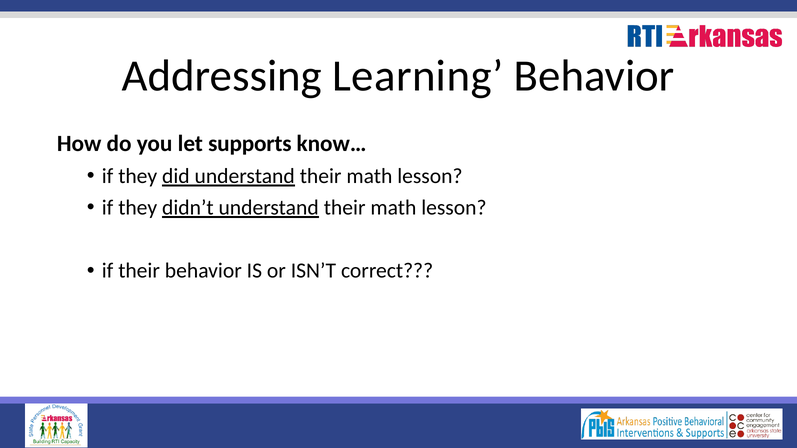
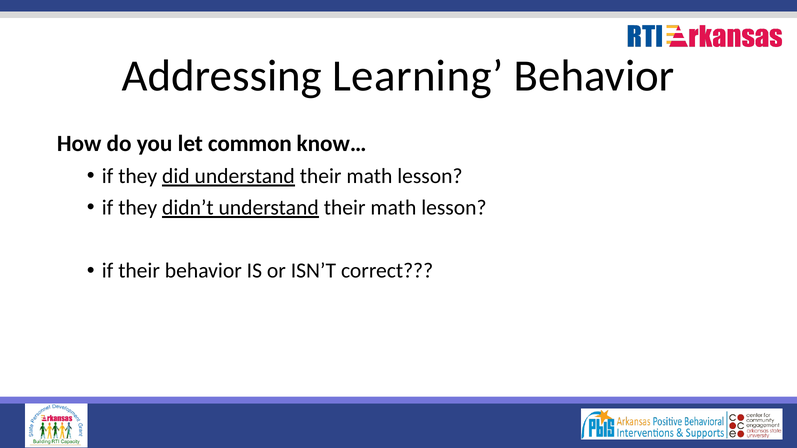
supports: supports -> common (250, 144)
